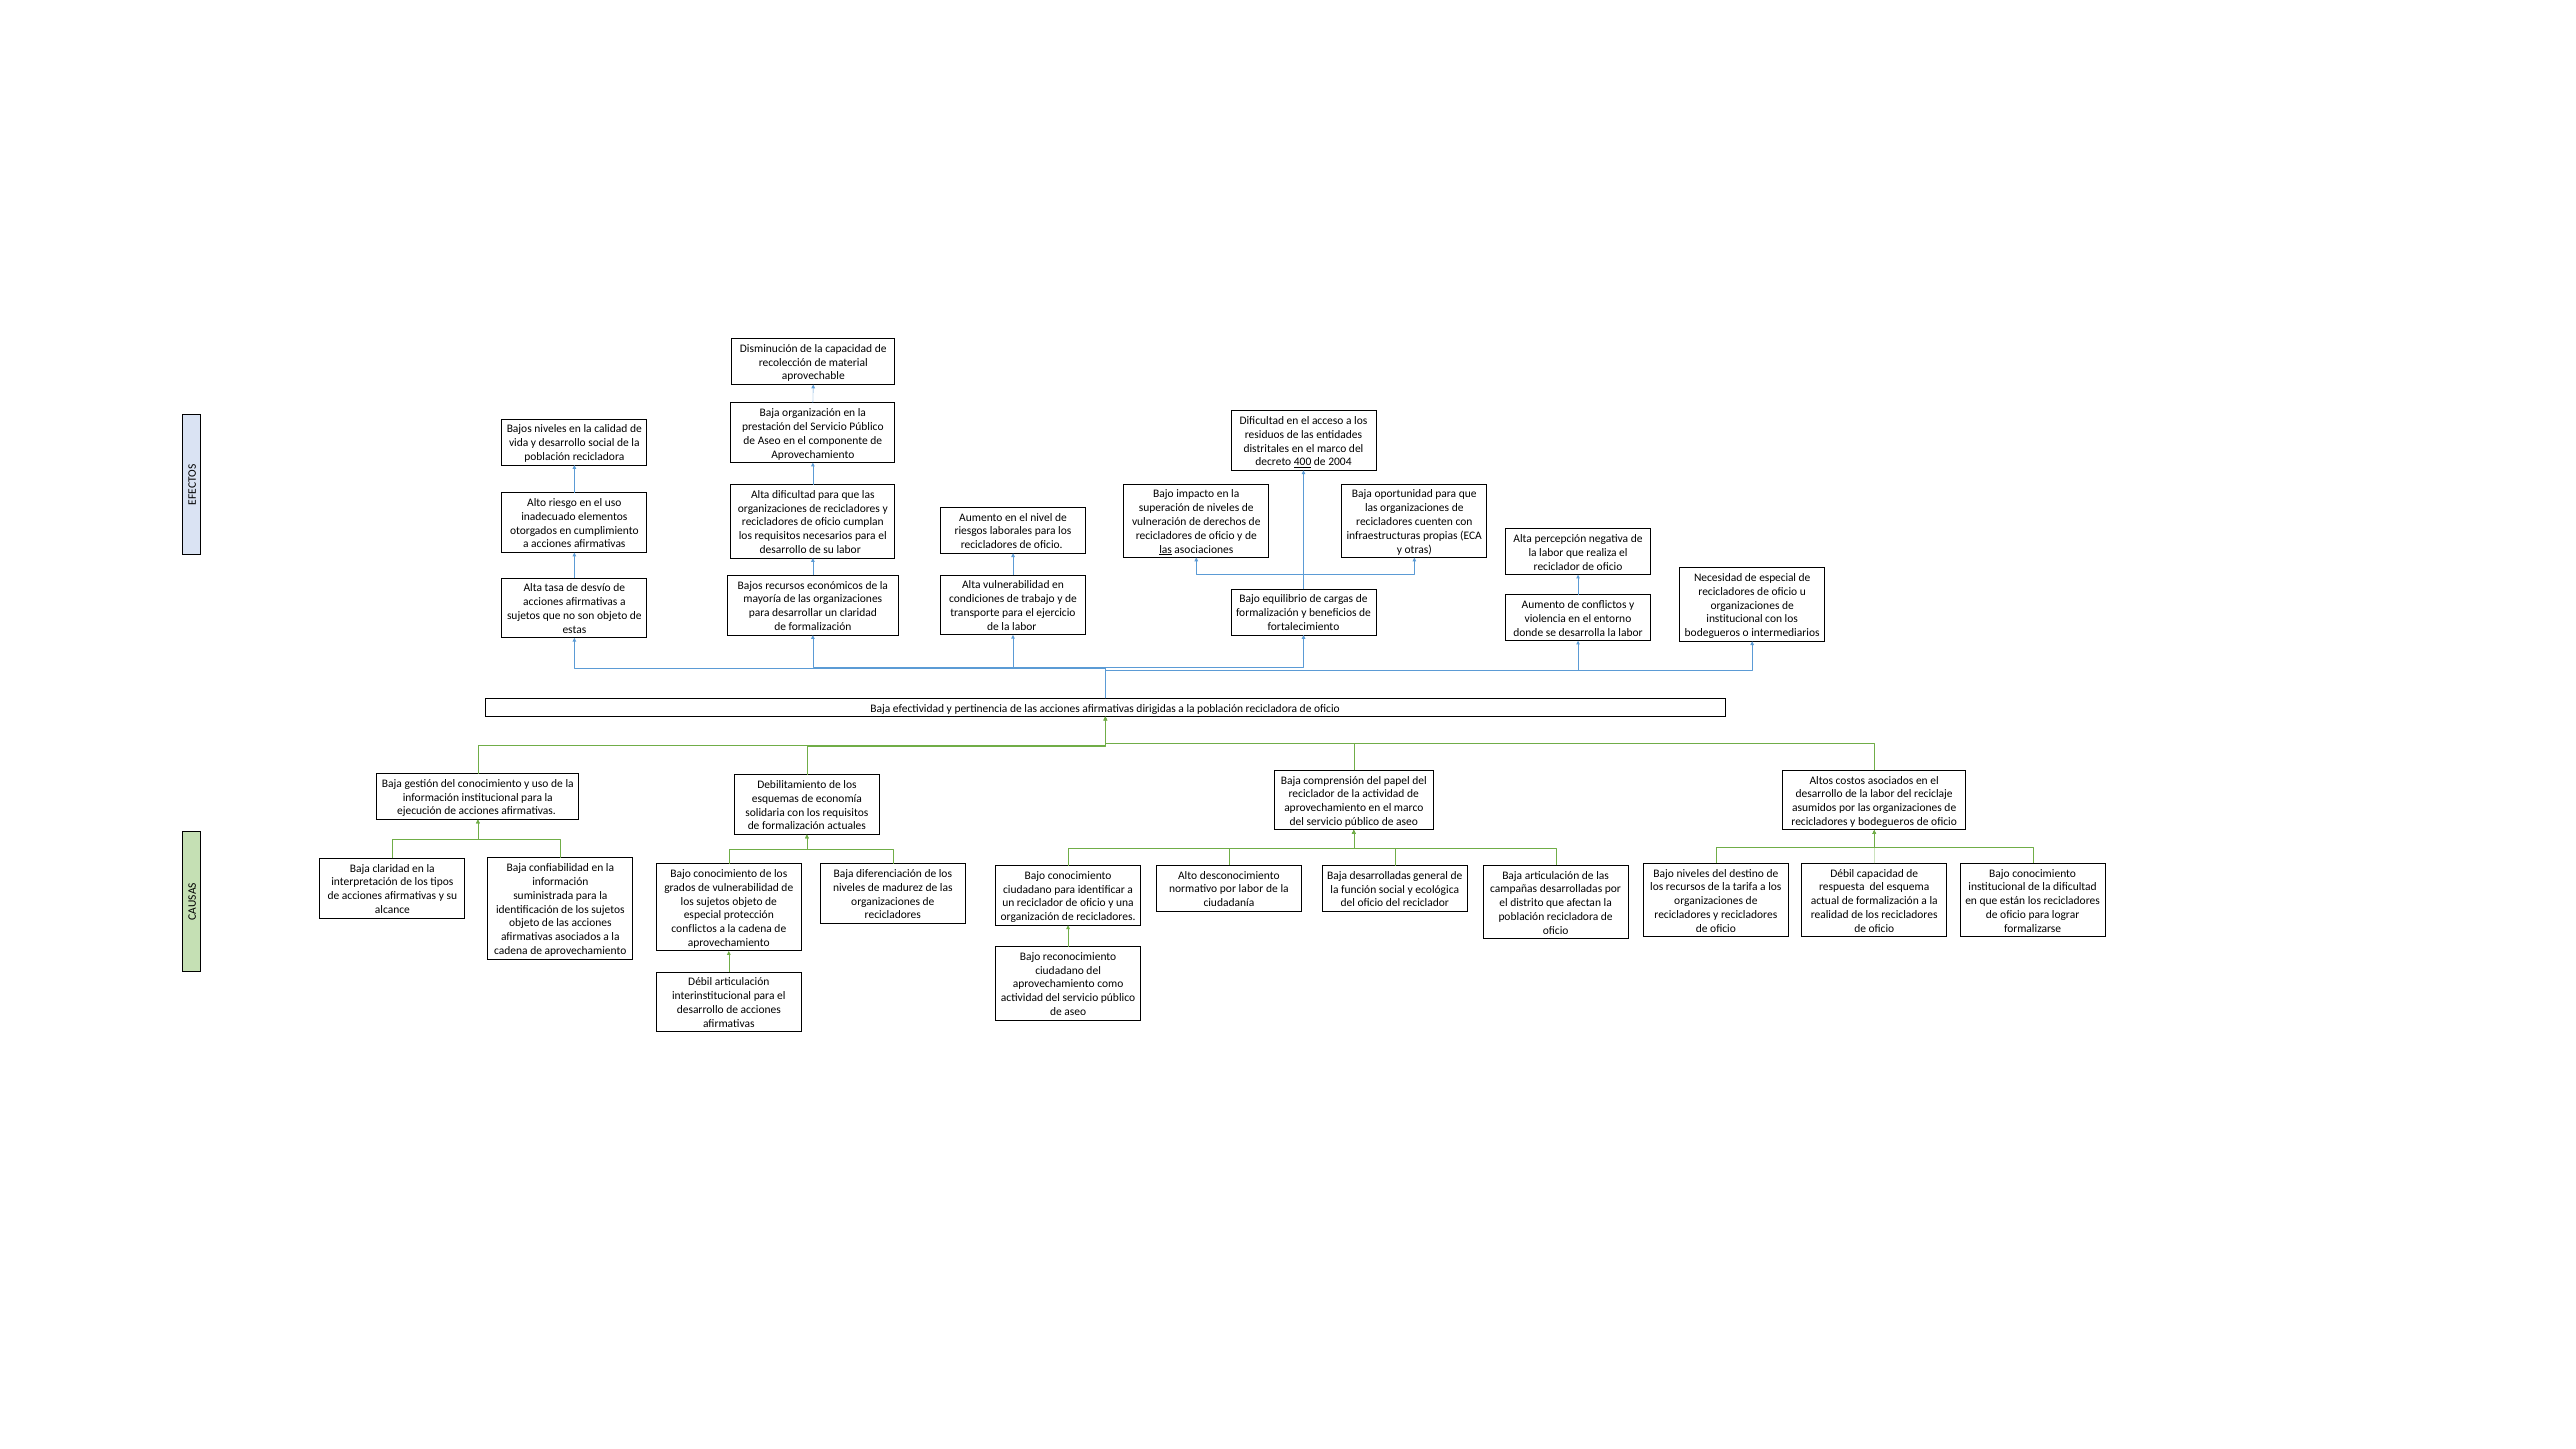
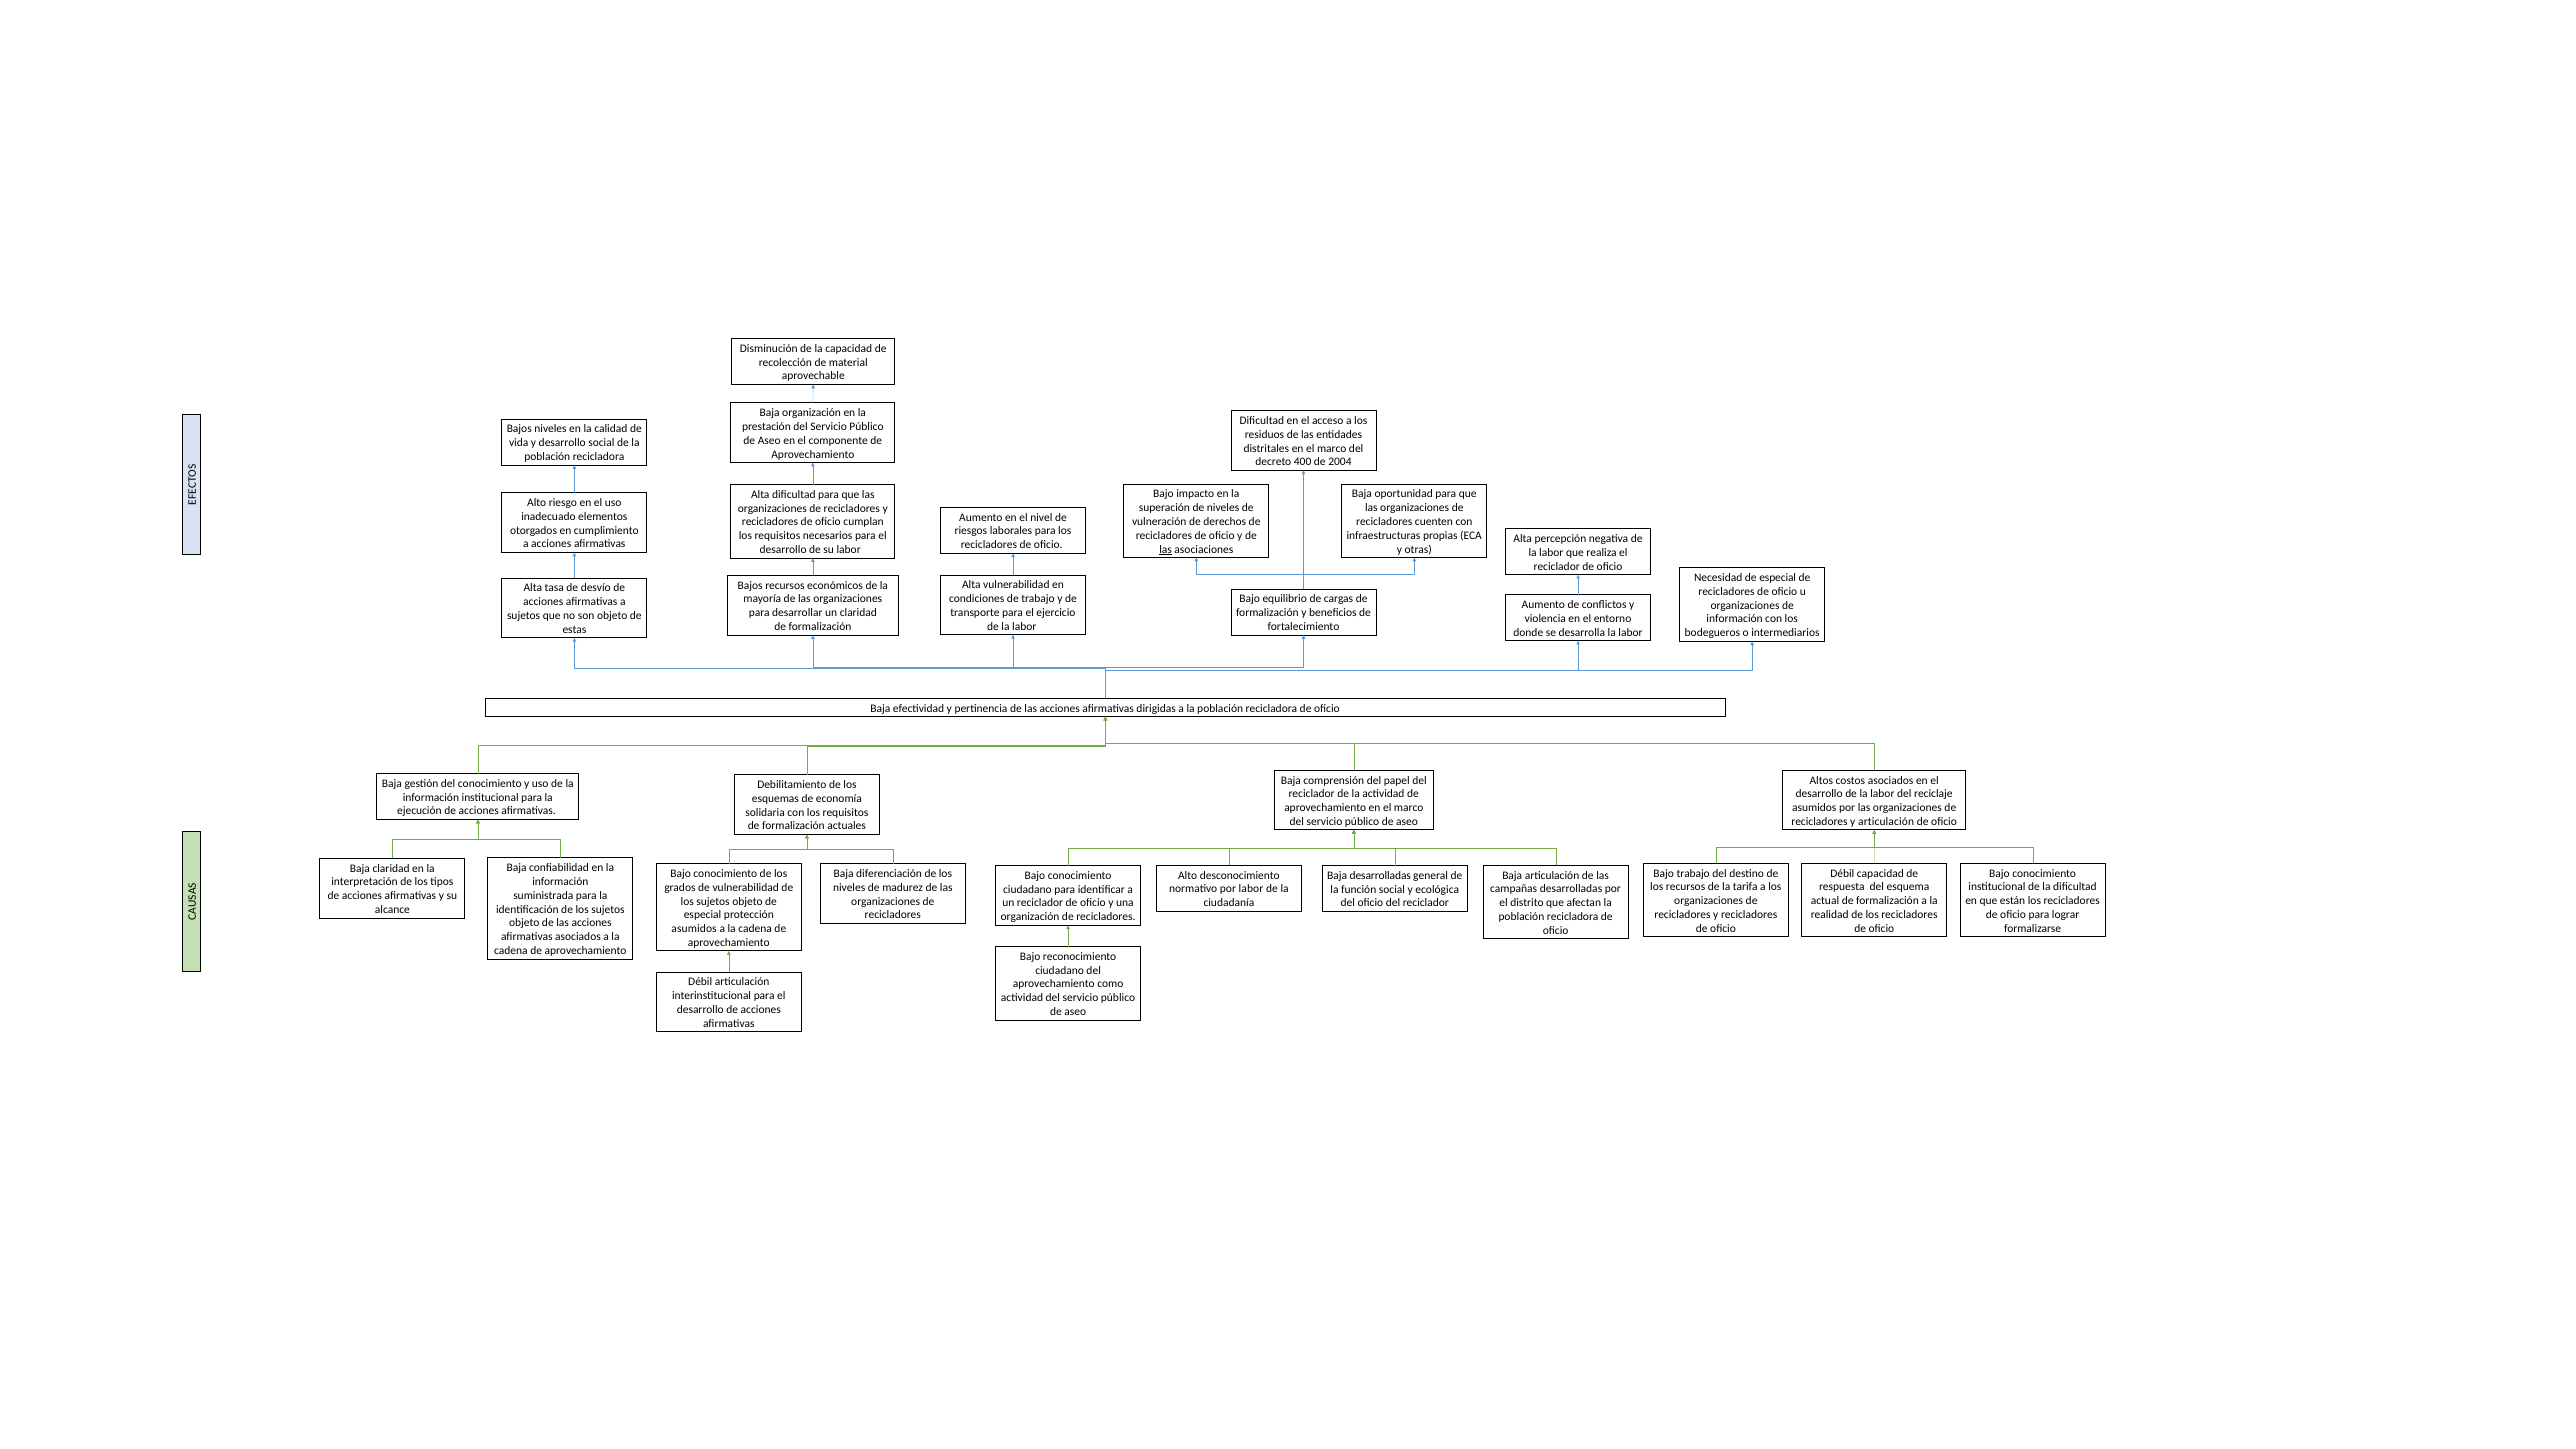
400 underline: present -> none (1303, 462)
institucional: institucional -> información (1735, 619)
y bodegueros: bodegueros -> articulación (1886, 822)
Bajo niveles: niveles -> trabajo (1693, 873)
conflictos: conflictos -> asumidos (694, 929)
